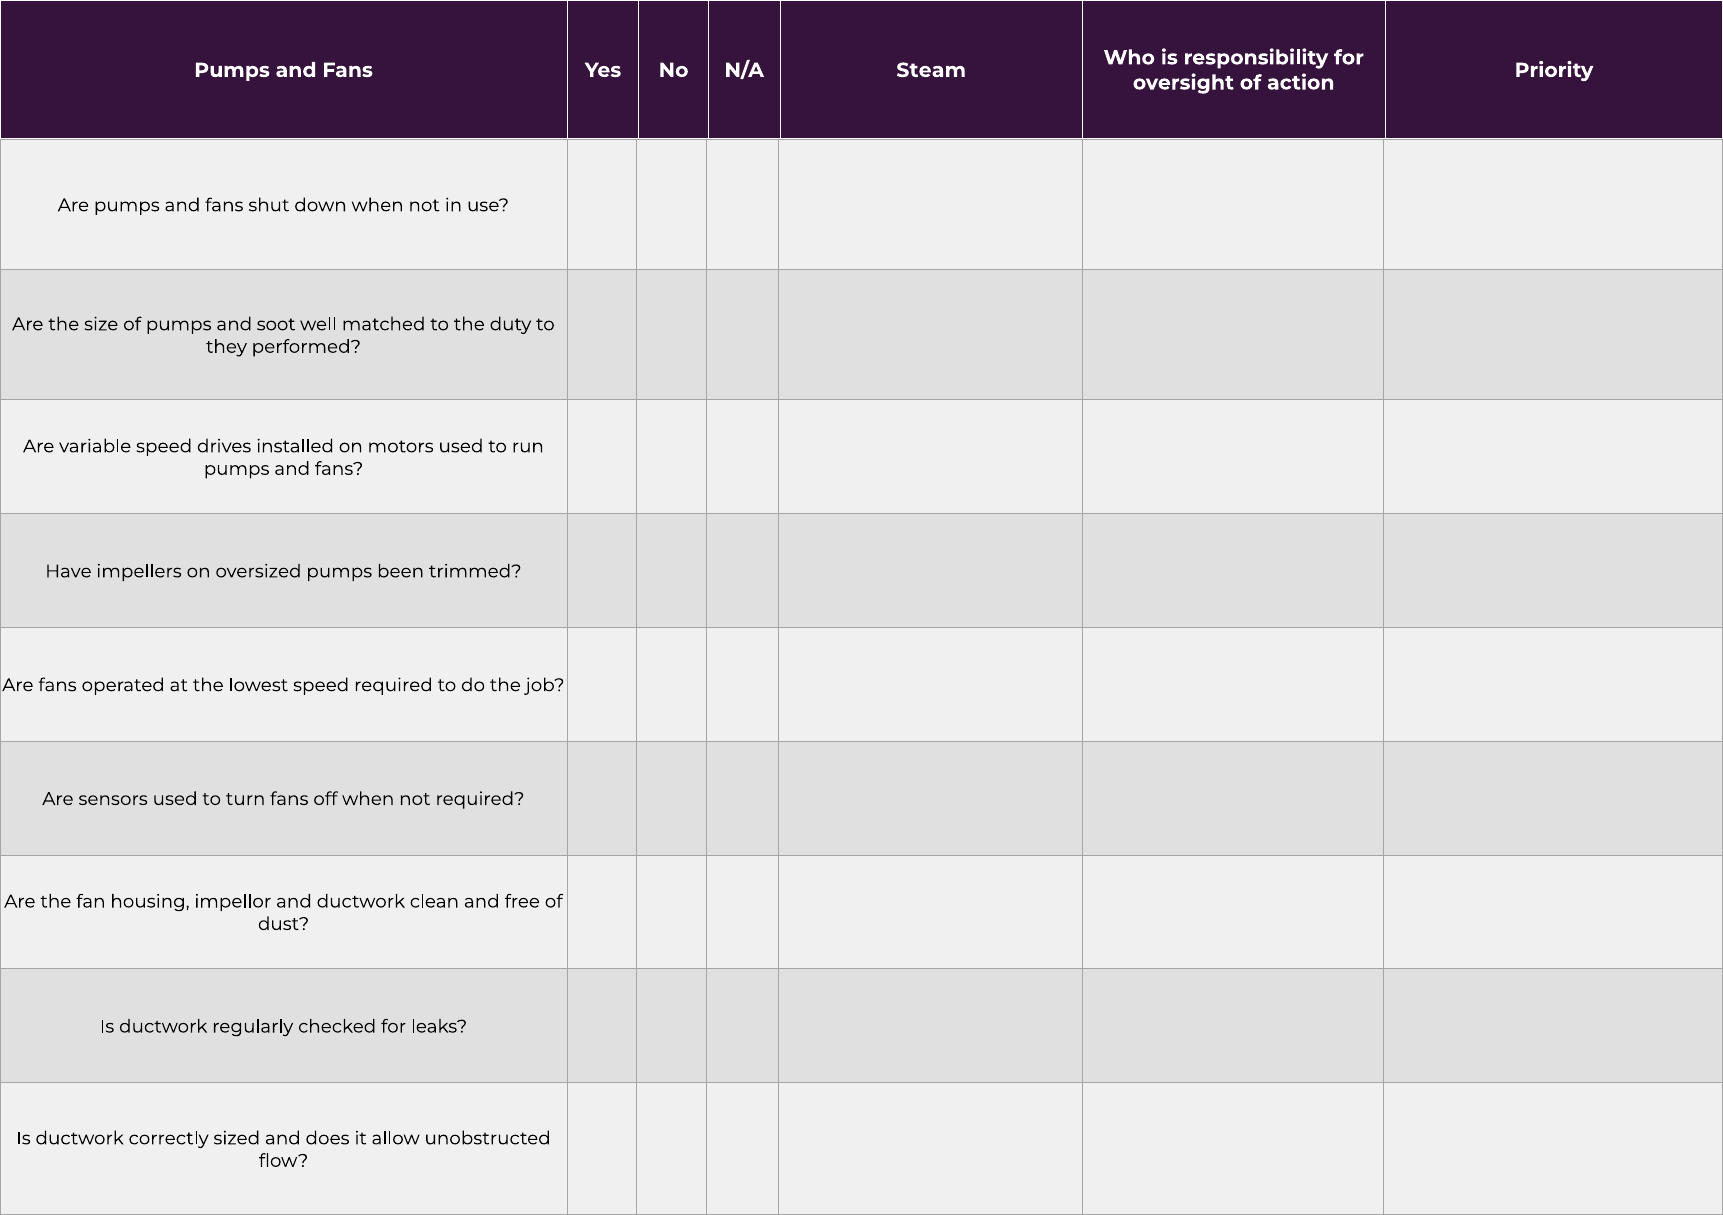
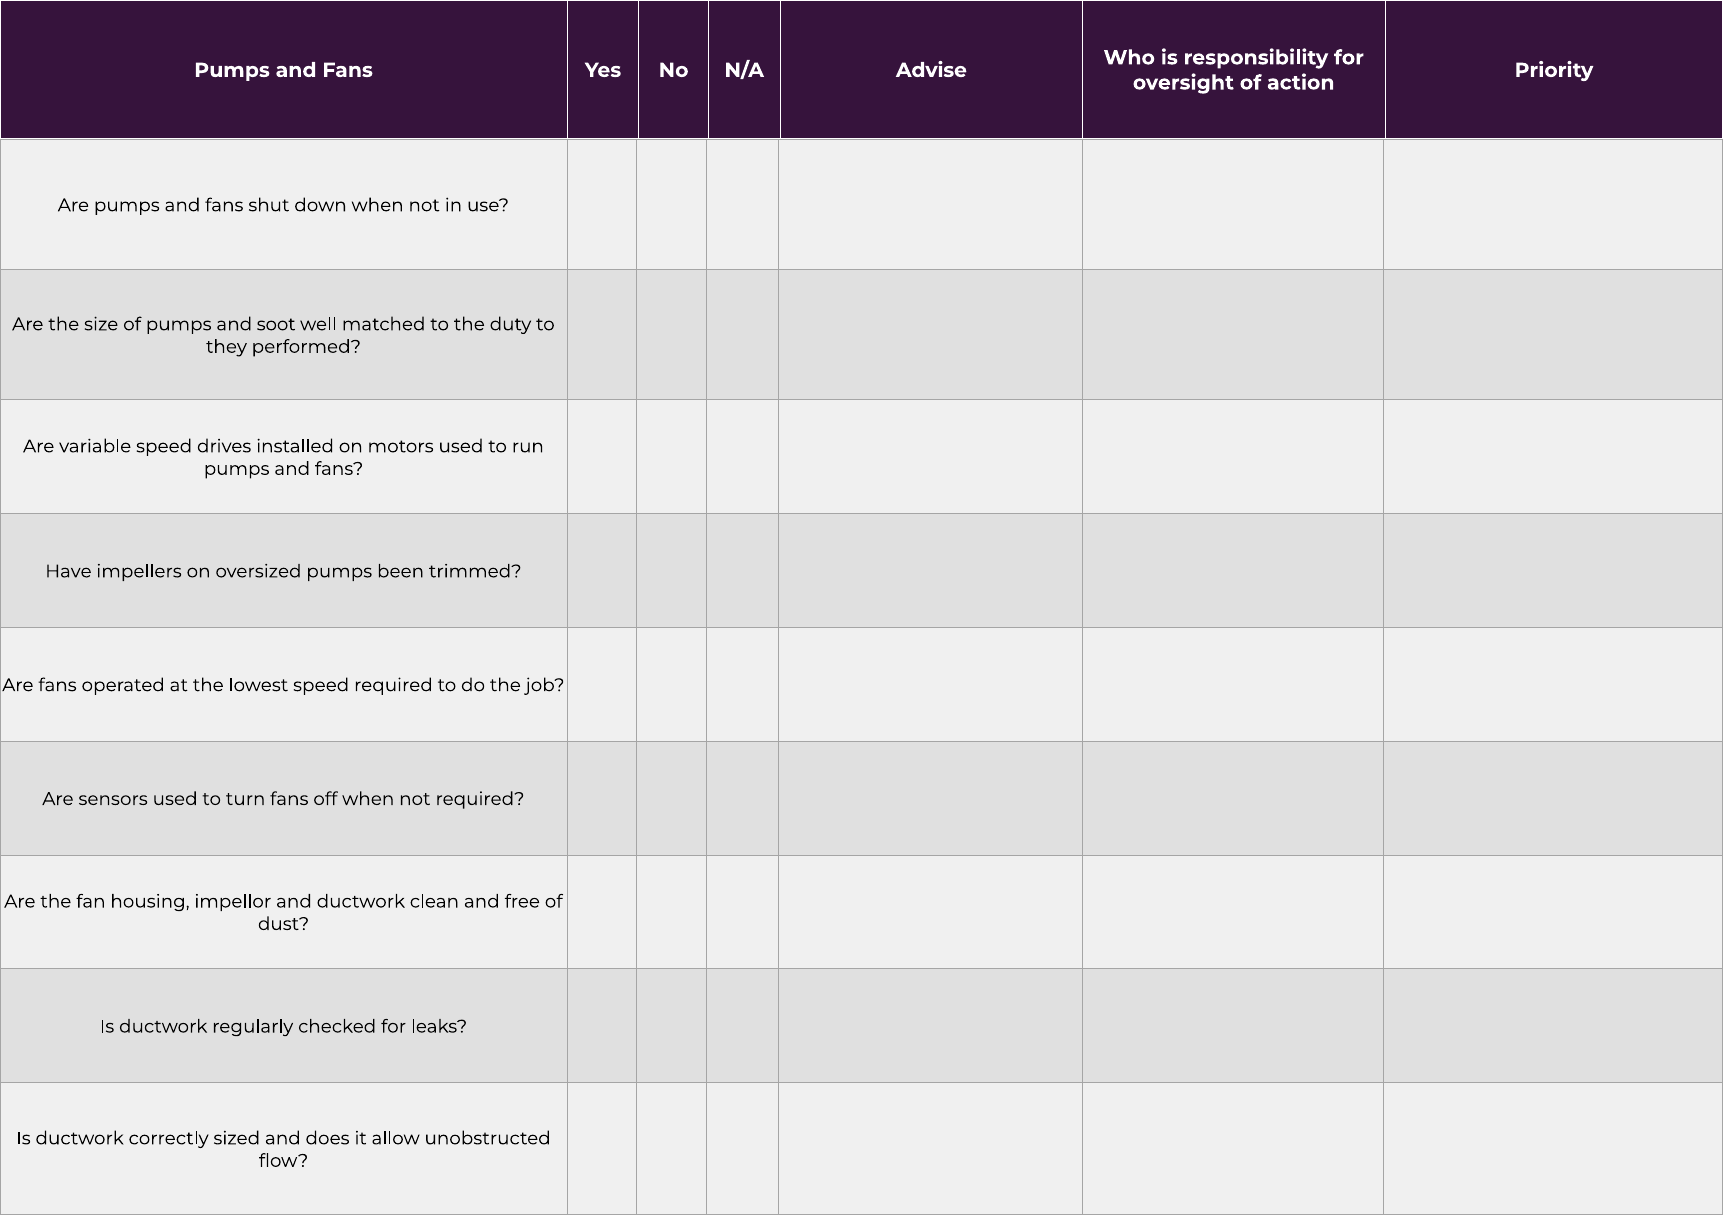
Steam: Steam -> Advise (931, 70)
